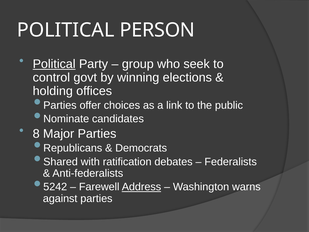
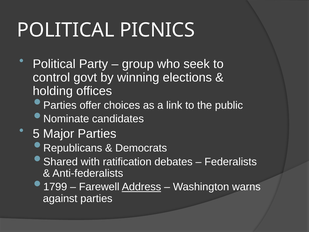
PERSON: PERSON -> PICNICS (157, 30)
Political underline: present -> none (54, 64)
8: 8 -> 5 (36, 134)
5242: 5242 -> 1799 (55, 187)
